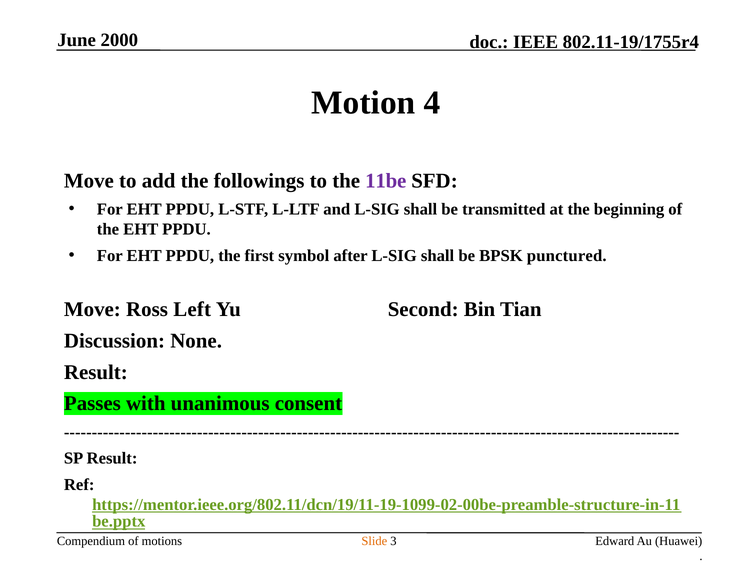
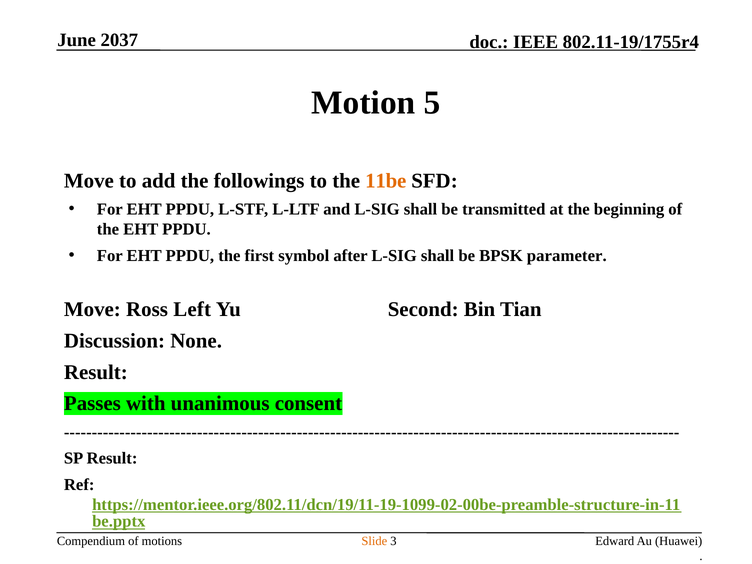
2000: 2000 -> 2037 (119, 40)
4: 4 -> 5 (432, 103)
11be colour: purple -> orange (386, 181)
punctured: punctured -> parameter (567, 256)
